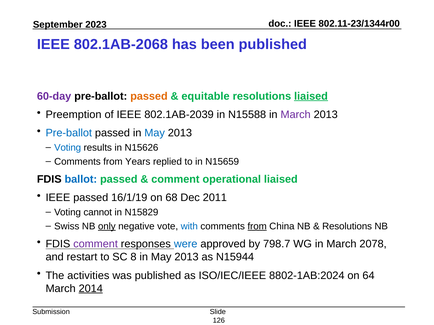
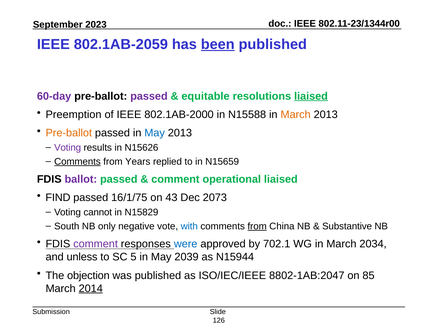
802.1AB-2068: 802.1AB-2068 -> 802.1AB-2059 (121, 44)
been underline: none -> present (218, 44)
passed colour: orange -> purple (149, 96)
802.1AB-2039: 802.1AB-2039 -> 802.1AB-2000 (179, 115)
March colour: purple -> orange (296, 115)
Pre-ballot colour: blue -> orange (69, 133)
Voting colour: blue -> purple (68, 148)
Comments underline: none -> present (77, 162)
ballot colour: blue -> purple (81, 180)
IEEE: IEEE -> FIND (58, 198)
16/1/19: 16/1/19 -> 16/1/75 (129, 198)
68: 68 -> 43 (171, 198)
2011: 2011 -> 2073 (215, 198)
Swiss: Swiss -> South (67, 227)
only underline: present -> none (107, 227)
Resolutions: Resolutions -> Substantive (347, 227)
798.7: 798.7 -> 702.1 (277, 244)
2078: 2078 -> 2034 (373, 244)
restart: restart -> unless (82, 257)
8: 8 -> 5 (133, 257)
2013: 2013 -> 2039 (187, 257)
activities: activities -> objection (88, 276)
8802-1AB:2024: 8802-1AB:2024 -> 8802-1AB:2047 (307, 276)
64: 64 -> 85 (369, 276)
